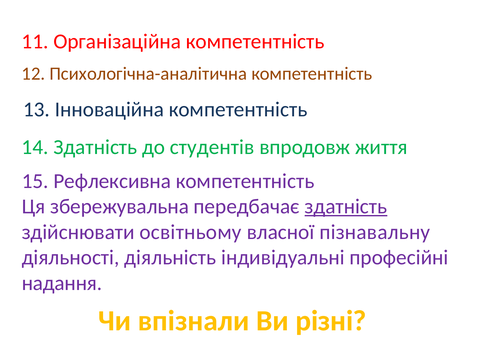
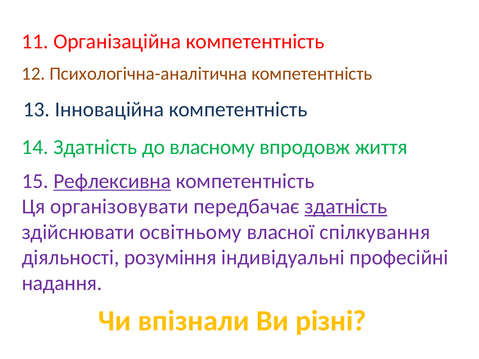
студентів: студентів -> власному (212, 147)
Рефлексивна underline: none -> present (112, 181)
збережувальна: збережувальна -> організовувати (119, 207)
пізнавальну: пізнавальну -> спілкування (375, 232)
діяльність: діяльність -> розуміння (170, 258)
